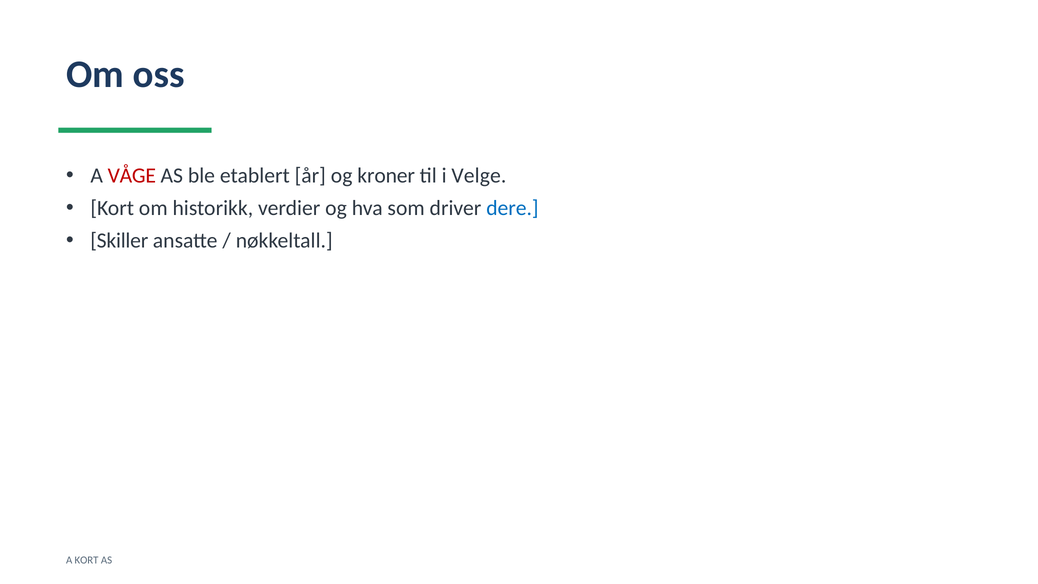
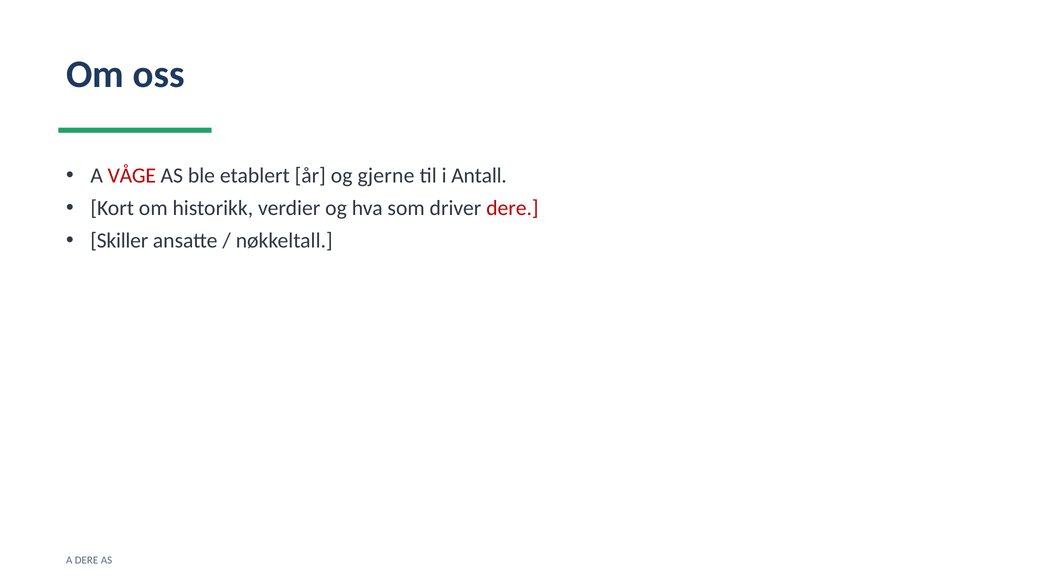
kroner: kroner -> gjerne (386, 176)
Velge: Velge -> Antall (479, 176)
dere colour: blue -> red (512, 208)
A KORT: KORT -> DERE (86, 560)
